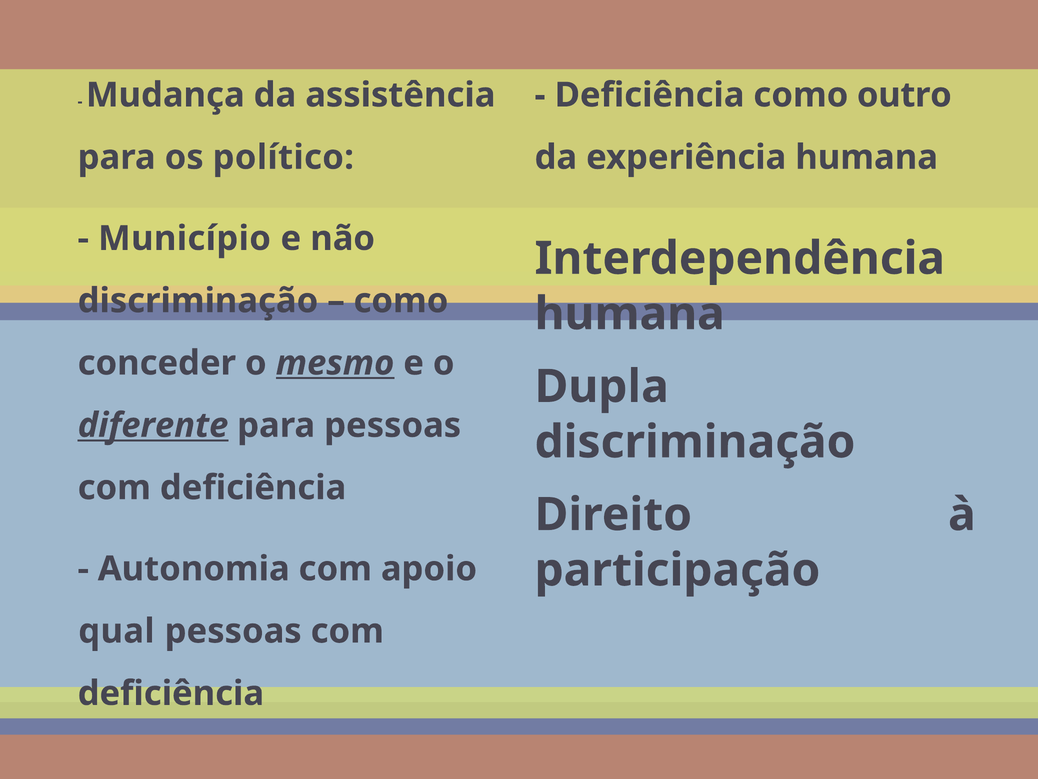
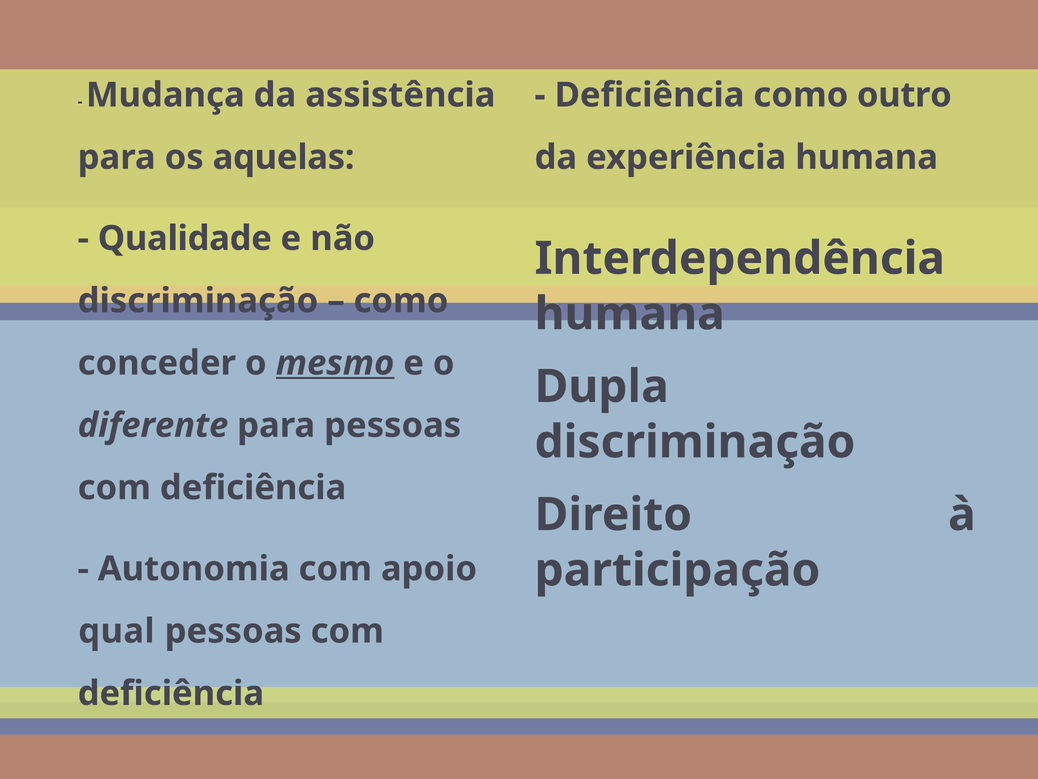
político: político -> aquelas (284, 157)
Município: Município -> Qualidade (185, 238)
diferente underline: present -> none (153, 425)
